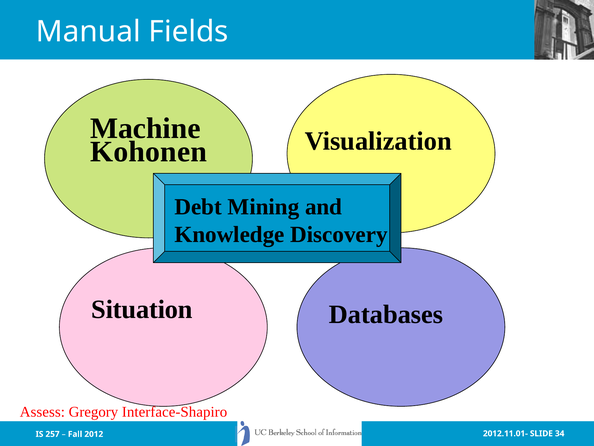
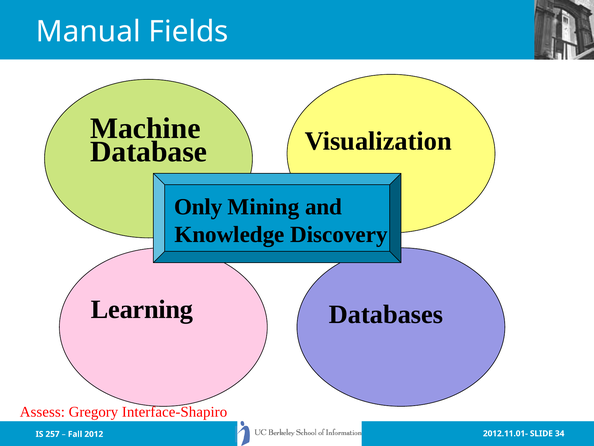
Kohonen: Kohonen -> Database (149, 152)
Debt: Debt -> Only (198, 207)
Situation: Situation -> Learning (142, 309)
